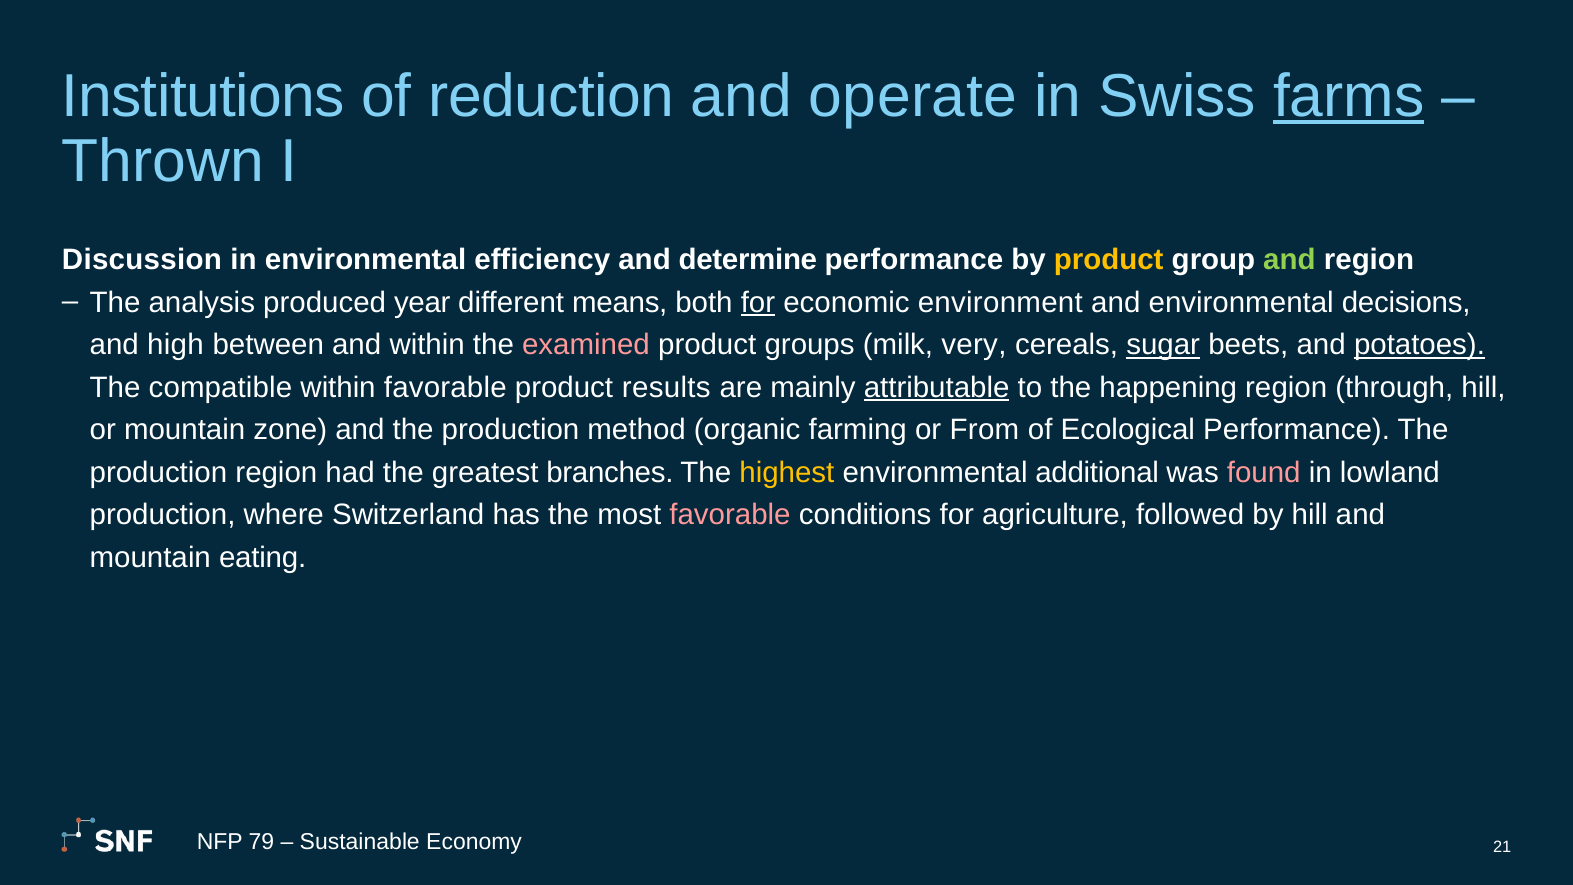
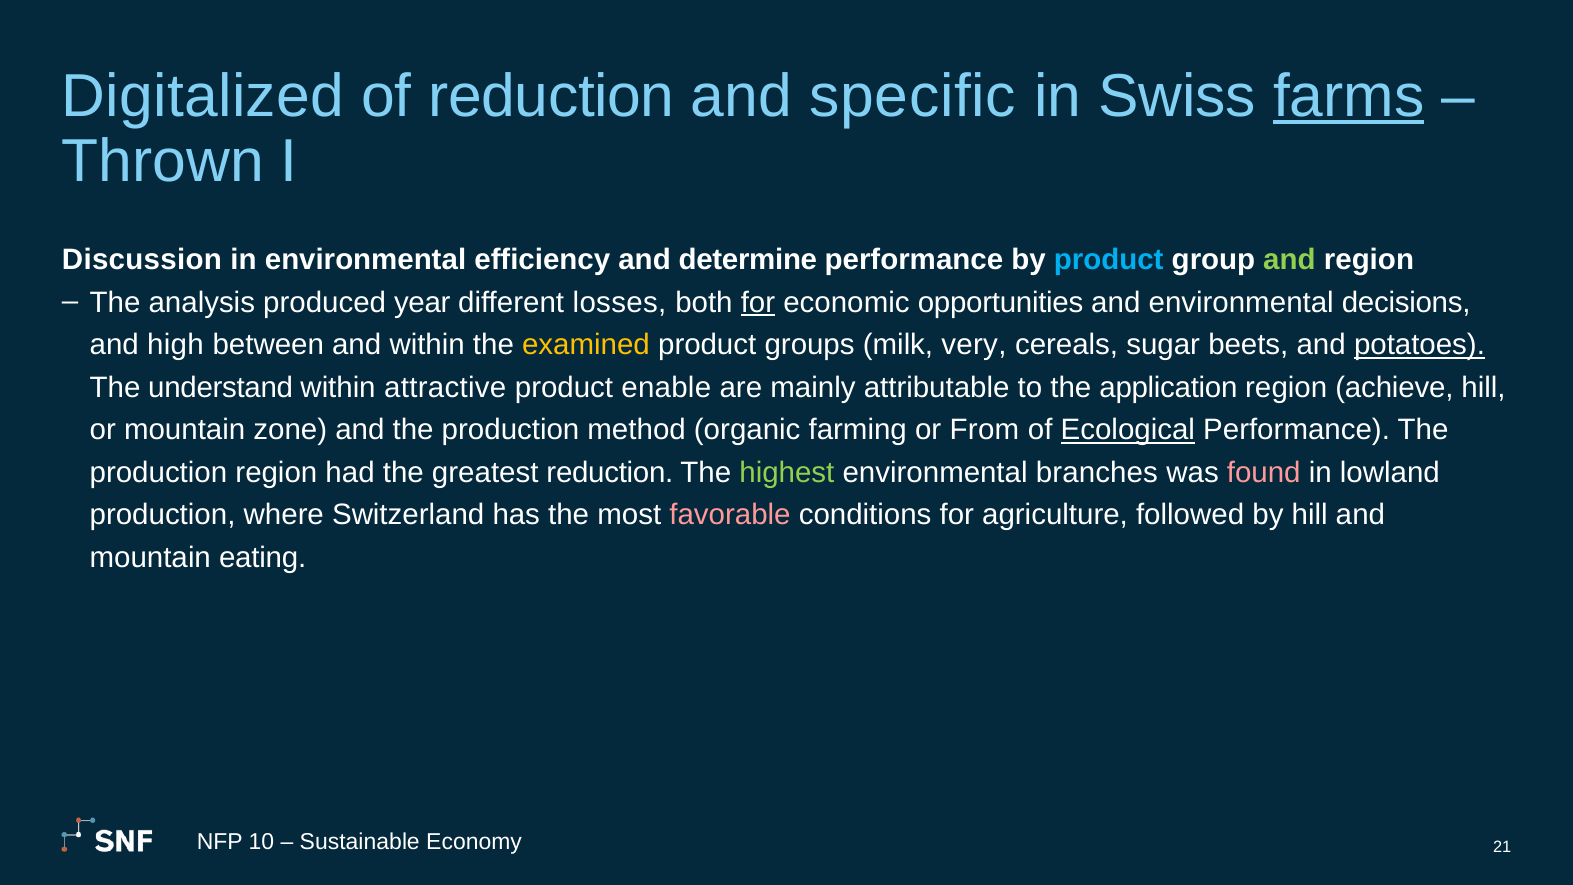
Institutions: Institutions -> Digitalized (203, 96)
operate: operate -> specific (913, 96)
product colour: yellow -> light blue (1109, 260)
means: means -> losses (619, 303)
environment: environment -> opportunities (1001, 303)
examined colour: pink -> yellow (586, 345)
sugar underline: present -> none (1163, 345)
compatible: compatible -> understand (221, 387)
within favorable: favorable -> attractive (445, 387)
results: results -> enable (666, 387)
attributable underline: present -> none (937, 387)
happening: happening -> application (1168, 387)
through: through -> achieve (1394, 387)
Ecological underline: none -> present (1128, 430)
greatest branches: branches -> reduction (610, 472)
highest colour: yellow -> light green (787, 472)
additional: additional -> branches (1097, 472)
79: 79 -> 10 (261, 842)
